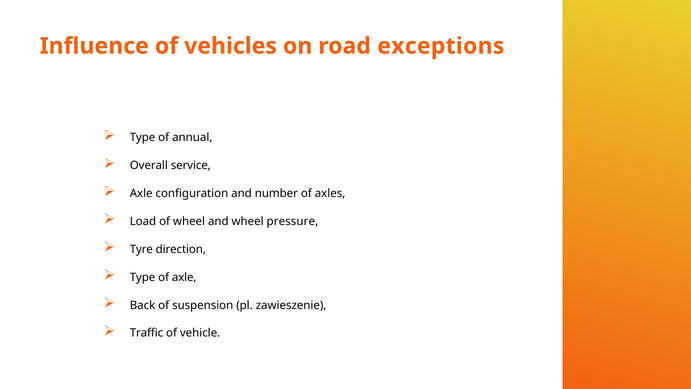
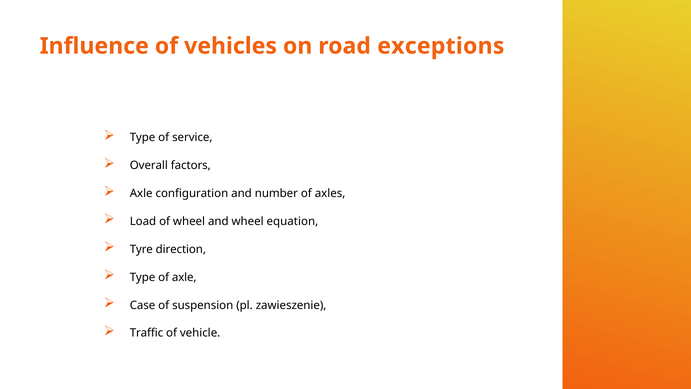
annual: annual -> service (192, 138)
service: service -> factors (191, 165)
pressure: pressure -> equation (292, 221)
Back: Back -> Case (143, 305)
